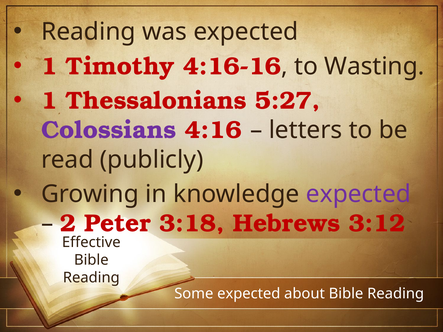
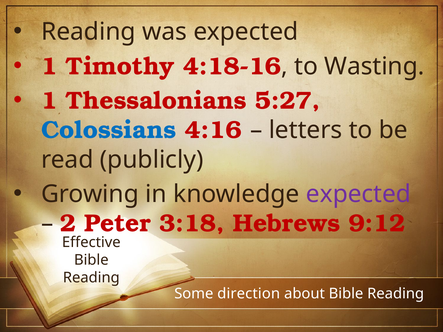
4:16-16: 4:16-16 -> 4:18-16 (232, 66)
Colossians colour: purple -> blue (109, 130)
3:12: 3:12 -> 9:12 (377, 224)
Some expected: expected -> direction (249, 294)
